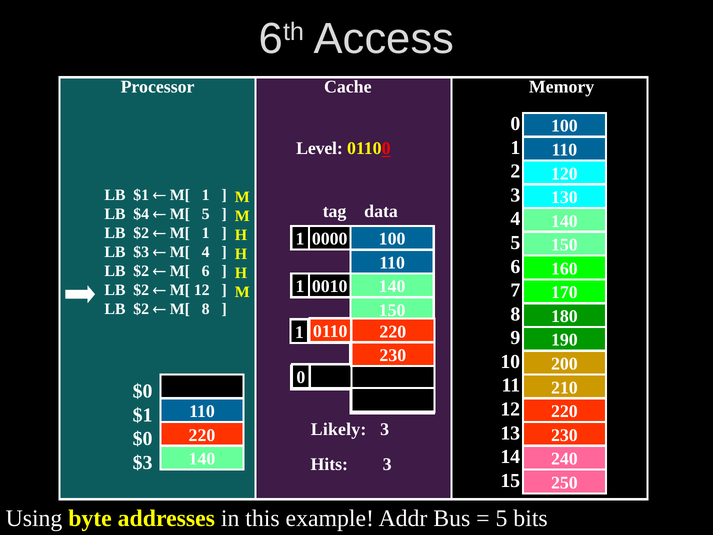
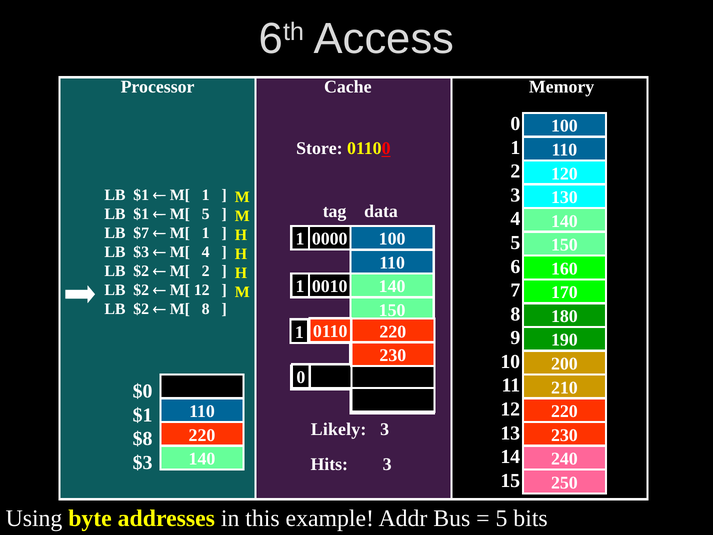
Level: Level -> Store (319, 148)
$4: $4 -> $1 (141, 214)
$2: $2 -> $7 (141, 233)
M[ 6: 6 -> 2 (206, 271)
$0: $0 -> $8 (143, 439)
